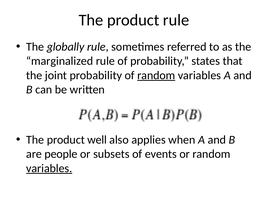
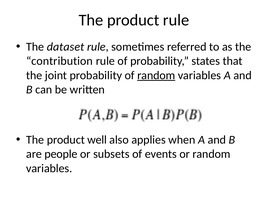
globally: globally -> dataset (66, 47)
marginalized: marginalized -> contribution (60, 61)
variables underline: present -> none (49, 168)
